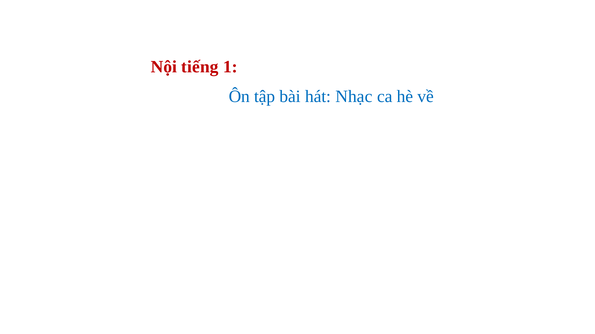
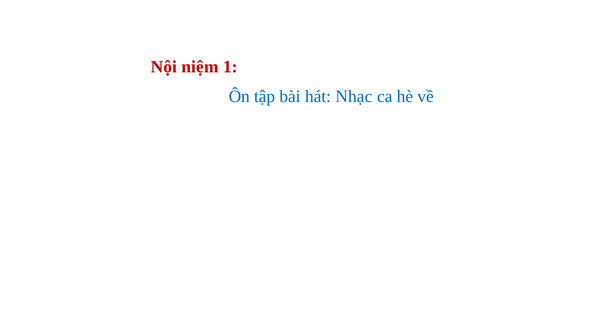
tiếng: tiếng -> niệm (200, 67)
